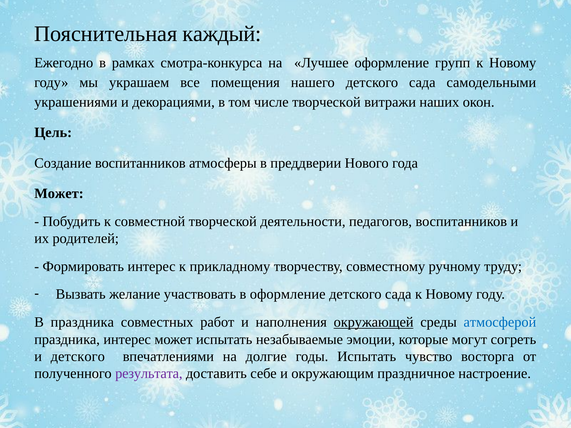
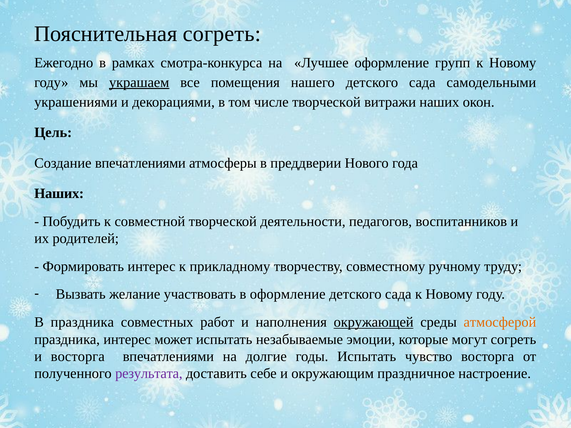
Пояснительная каждый: каждый -> согреть (222, 34)
украшаем underline: none -> present (139, 82)
Создание воспитанников: воспитанников -> впечатлениями (140, 163)
Может: Может -> Наших (59, 194)
атмосферой colour: blue -> orange (500, 322)
и детского: детского -> восторга (78, 357)
